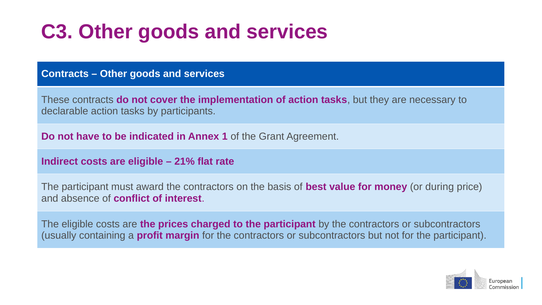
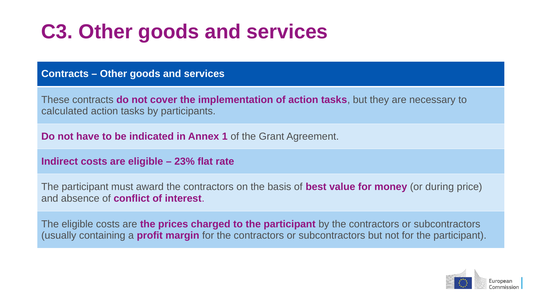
declarable: declarable -> calculated (65, 111)
21%: 21% -> 23% (185, 161)
